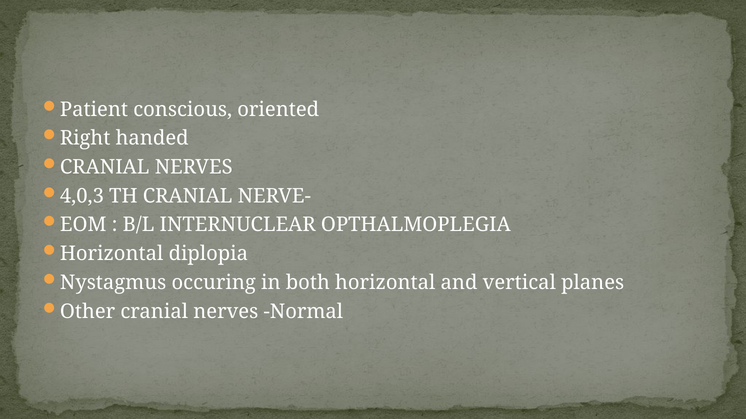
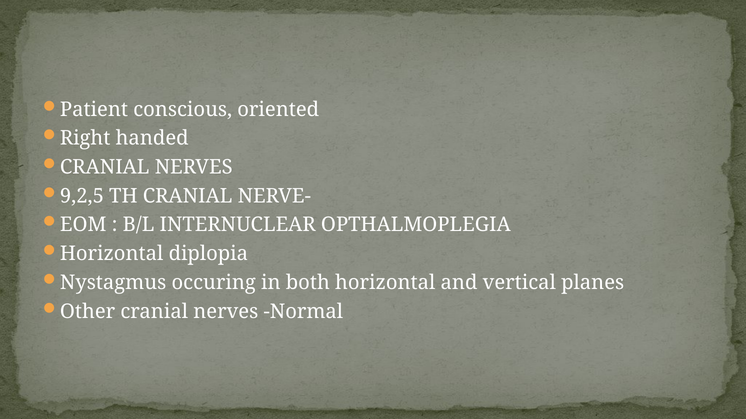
4,0,3: 4,0,3 -> 9,2,5 (82, 196)
